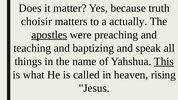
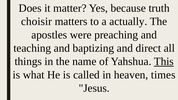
apostles underline: present -> none (49, 35)
speak: speak -> direct (148, 48)
rising: rising -> times (163, 75)
